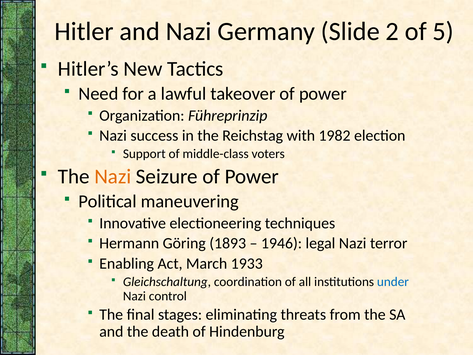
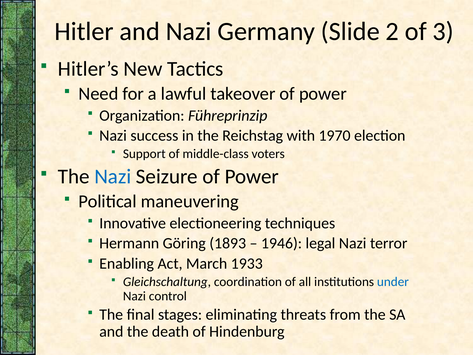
5: 5 -> 3 (443, 31)
1982: 1982 -> 1970 (335, 136)
Nazi colour: orange -> blue (113, 176)
